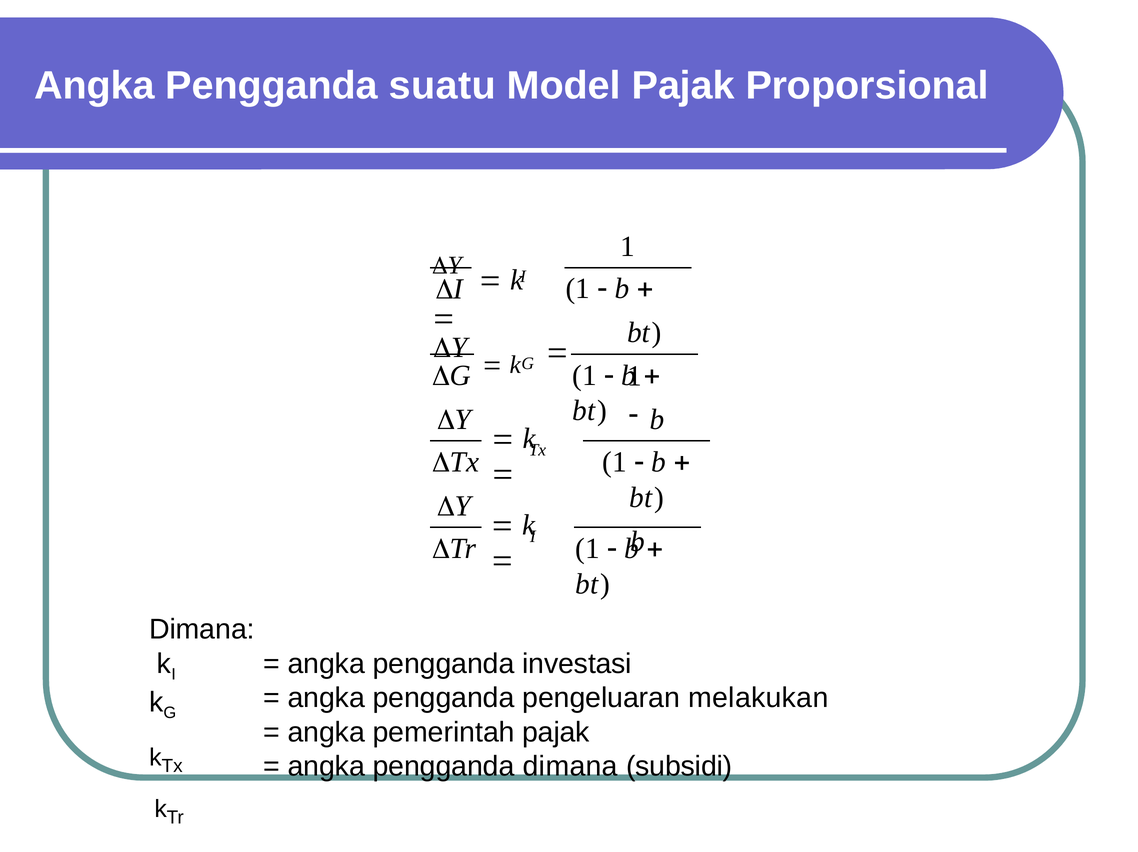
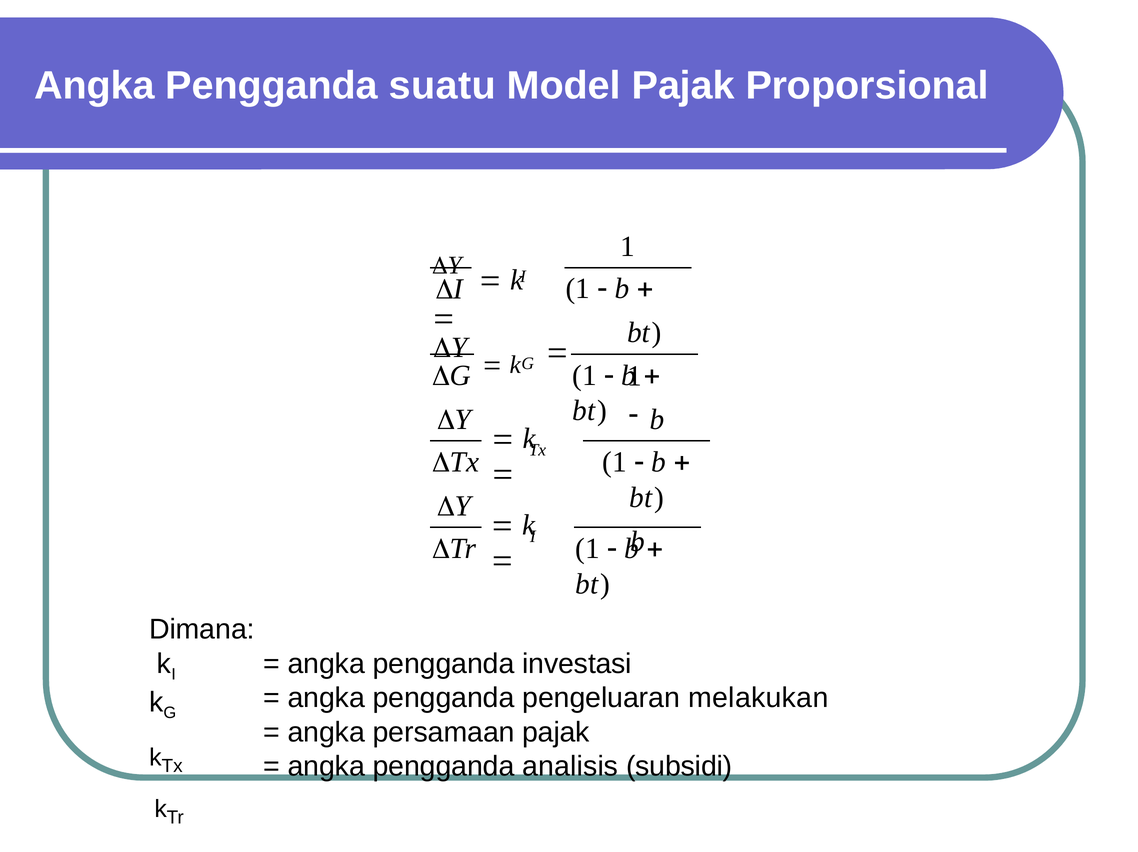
pemerintah: pemerintah -> persamaan (444, 733)
pengganda dimana: dimana -> analisis (570, 767)
